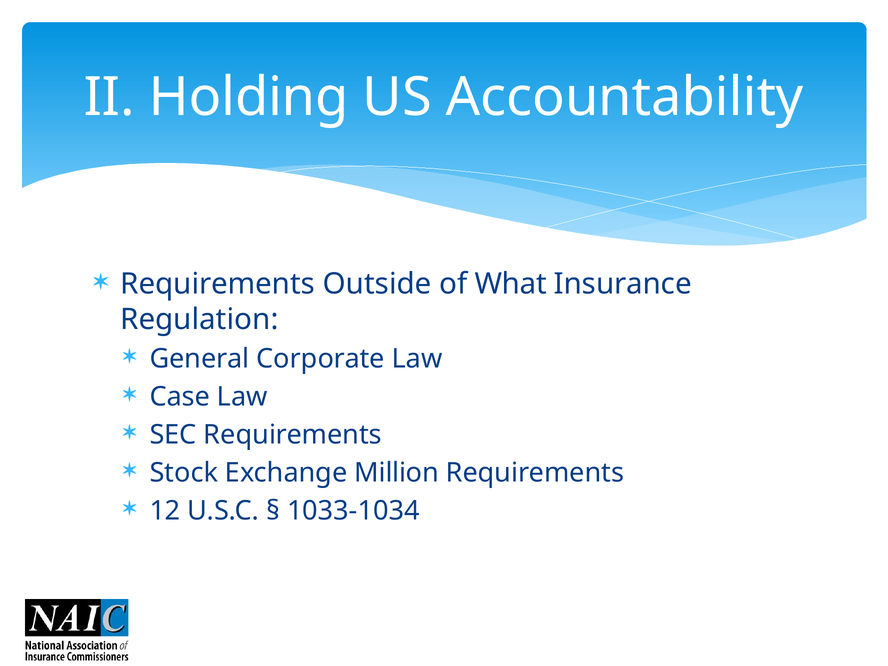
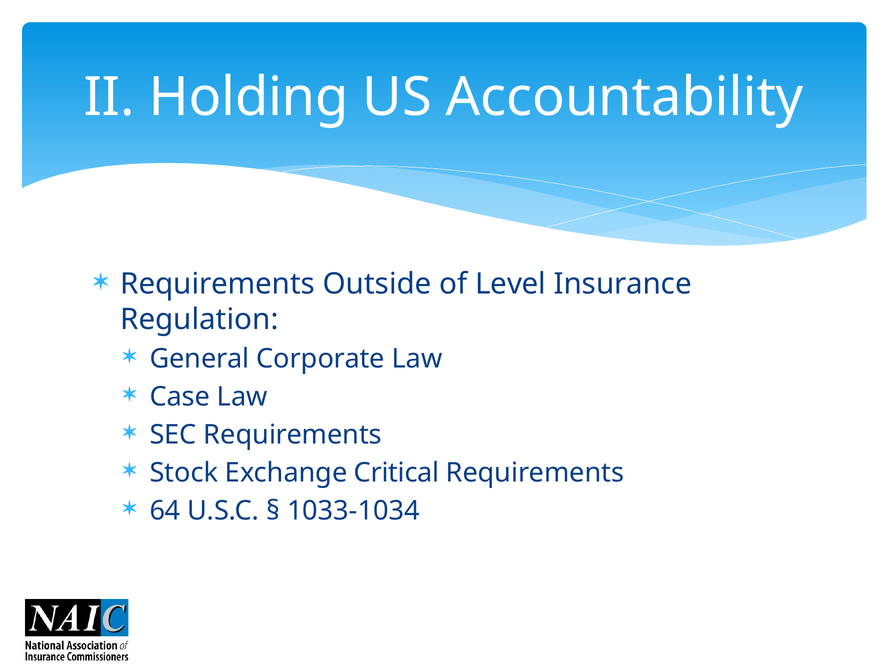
What: What -> Level (511, 284)
Million: Million -> Critical (397, 473)
12: 12 -> 64 (165, 511)
